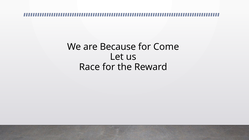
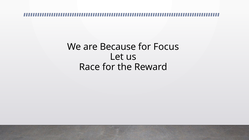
Come: Come -> Focus (166, 47)
